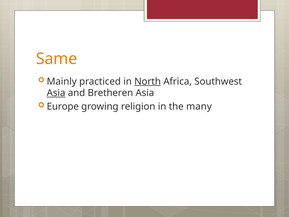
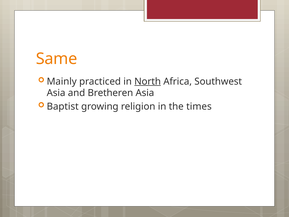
Asia underline: present -> none (56, 93)
Europe: Europe -> Baptist (63, 106)
many: many -> times (199, 106)
